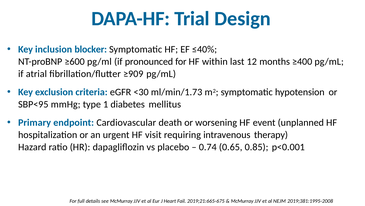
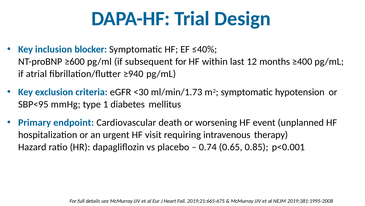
pronounced: pronounced -> subsequent (149, 61)
≥909: ≥909 -> ≥940 (133, 74)
